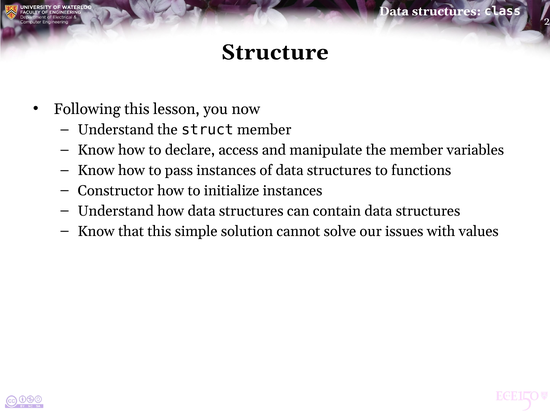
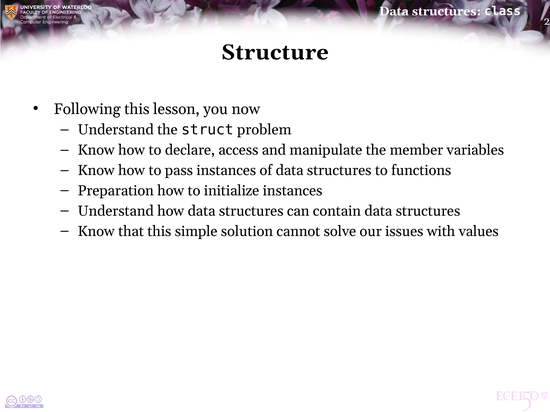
struct member: member -> problem (264, 130)
Constructor: Constructor -> Preparation (116, 191)
